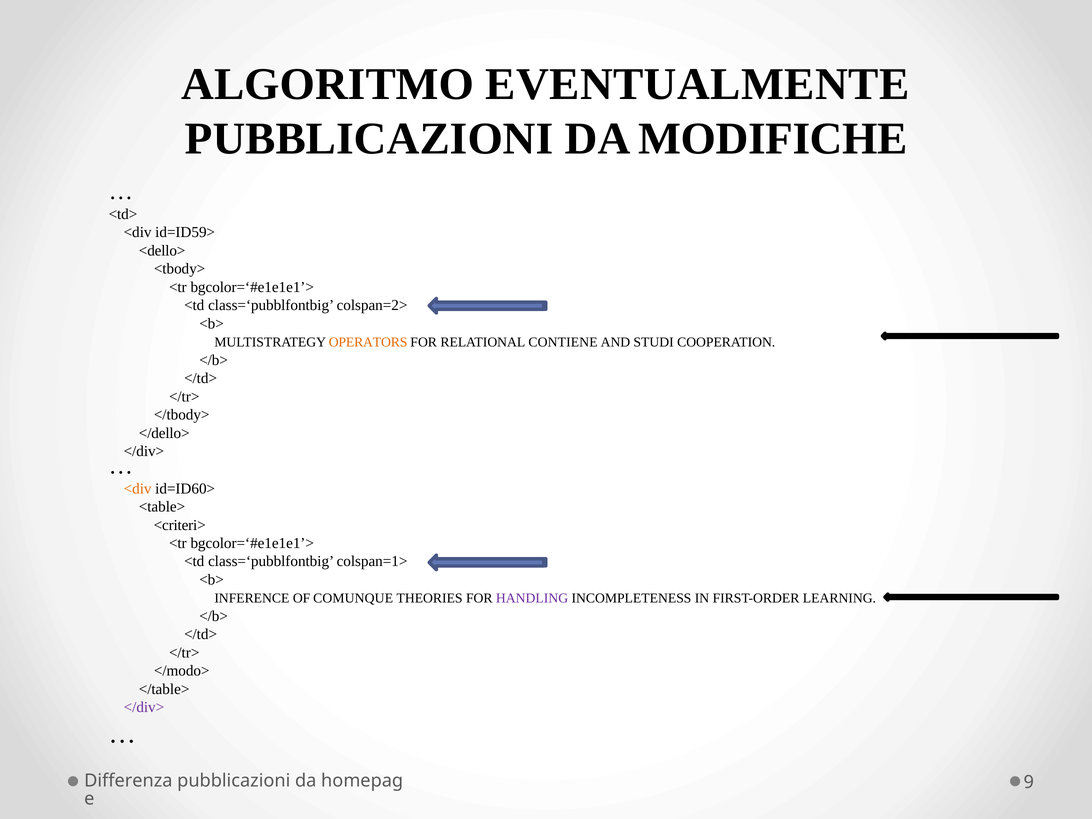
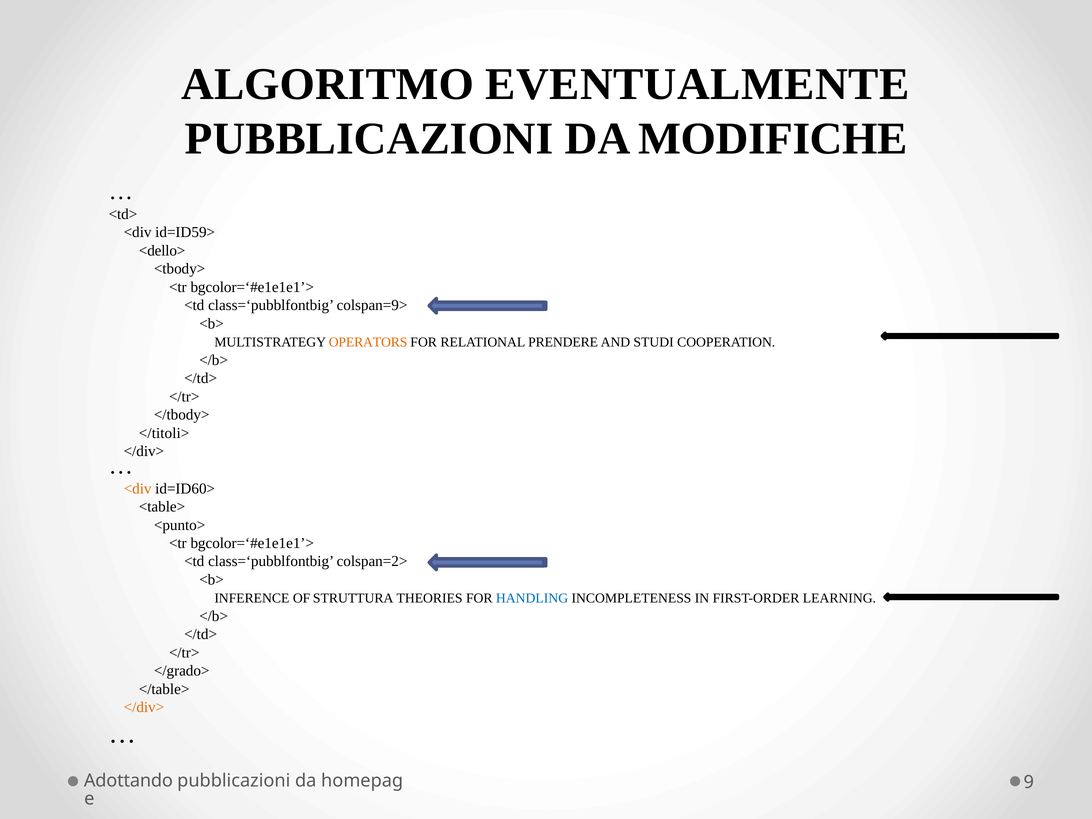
colspan=2>: colspan=2> -> colspan=9> (372, 305)
CONTIENE: CONTIENE -> PRENDERE (563, 342)
</dello>: </dello> -> </titoli> (164, 433)
<criteri>: <criteri> -> <punto> (180, 525)
colspan=1>: colspan=1> -> colspan=2> (372, 561)
COMUNQUE: COMUNQUE -> STRUTTURA (353, 598)
HANDLING colour: purple -> blue (532, 598)
</modo>: </modo> -> </grado> (182, 671)
</div> colour: purple -> orange (144, 707)
Differenza: Differenza -> Adottando (128, 781)
